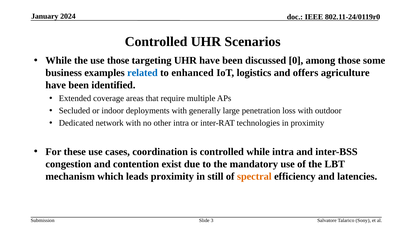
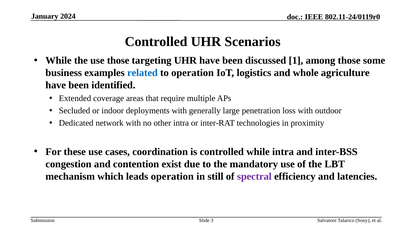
0: 0 -> 1 (296, 61)
to enhanced: enhanced -> operation (193, 73)
offers: offers -> whole (306, 73)
leads proximity: proximity -> operation (172, 176)
spectral colour: orange -> purple (254, 176)
